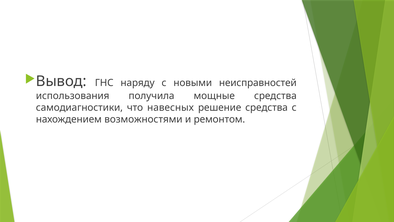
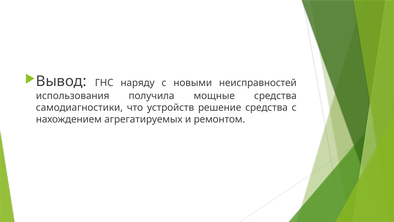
навесных: навесных -> устройств (171, 107)
возможностями: возможностями -> агрегатируемых (143, 119)
